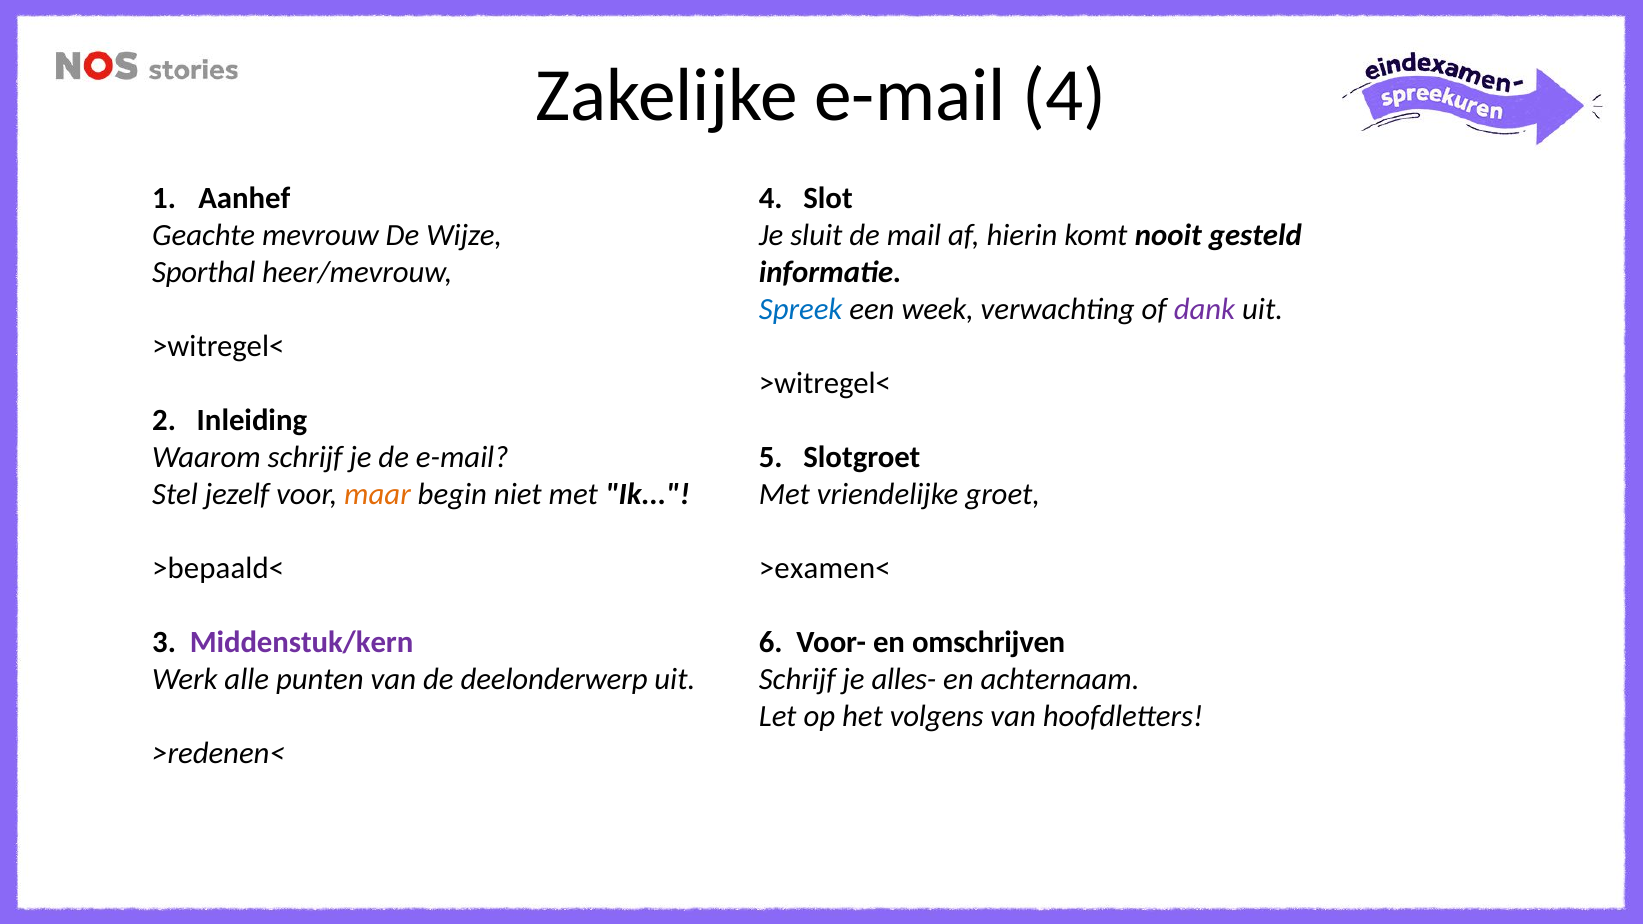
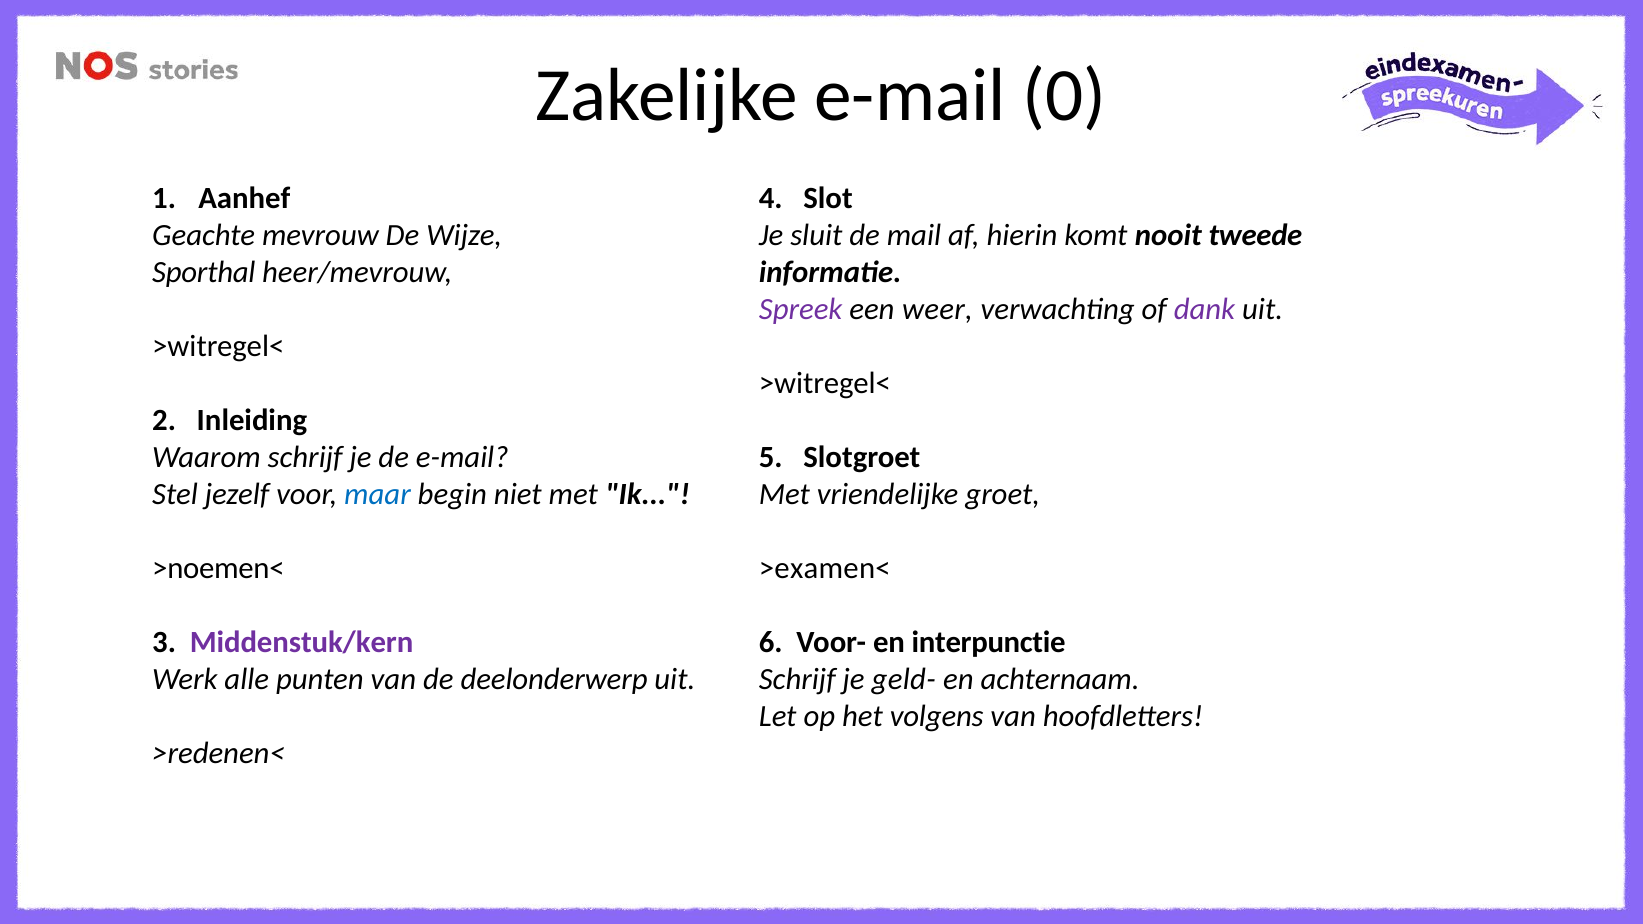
e-mail 4: 4 -> 0 (1065, 95)
gesteld: gesteld -> tweede (1255, 236)
Spreek colour: blue -> purple (801, 310)
week: week -> weer (938, 310)
maar colour: orange -> blue (378, 494)
>bepaald<: >bepaald< -> >noemen< (218, 568)
omschrijven: omschrijven -> interpunctie (989, 642)
alles-: alles- -> geld- (904, 679)
